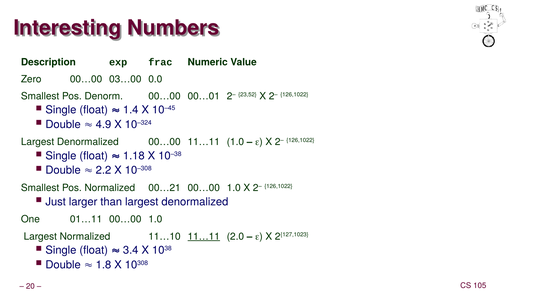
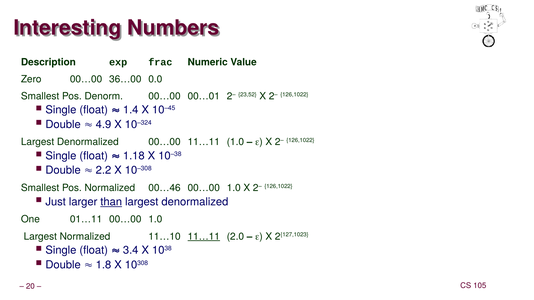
03…00: 03…00 -> 36…00 (125, 79)
00…21: 00…21 -> 00…46 (165, 188)
than underline: none -> present (111, 202)
